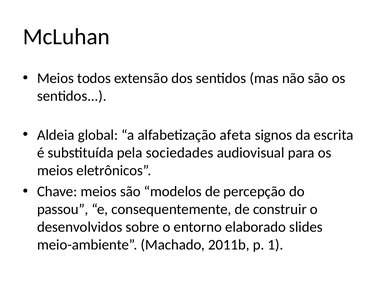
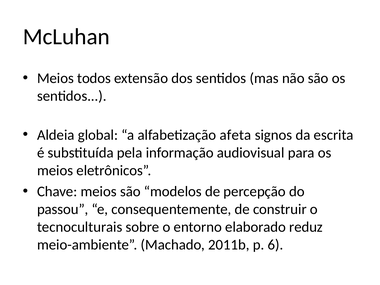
sociedades: sociedades -> informação (180, 153)
desenvolvidos: desenvolvidos -> tecnoculturais (80, 227)
slides: slides -> reduz (306, 227)
1: 1 -> 6 (275, 245)
